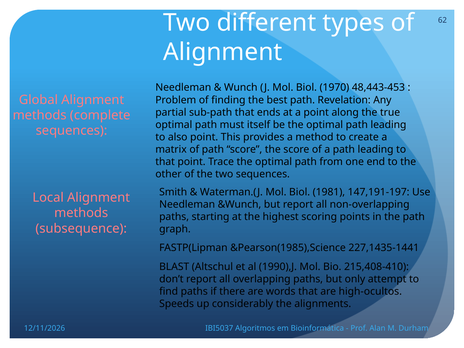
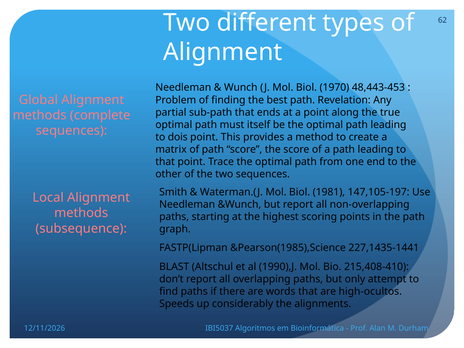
also: also -> dois (178, 137)
147,191-197: 147,191-197 -> 147,105-197 (379, 192)
